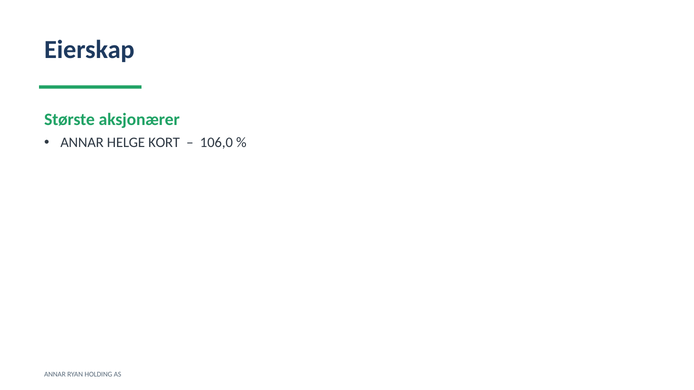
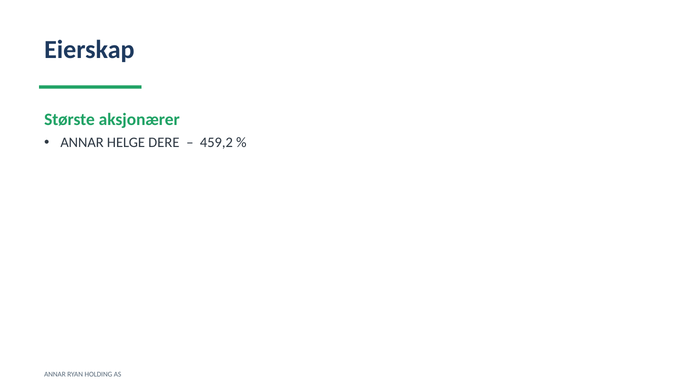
KORT: KORT -> DERE (164, 143)
106,0: 106,0 -> 459,2 (216, 143)
